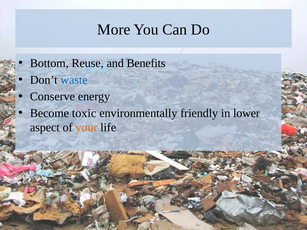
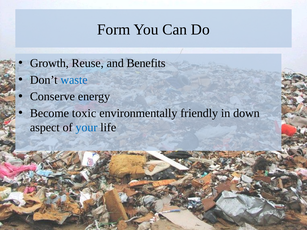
More: More -> Form (114, 29)
Bottom: Bottom -> Growth (49, 63)
lower: lower -> down (246, 113)
your colour: orange -> blue (86, 128)
